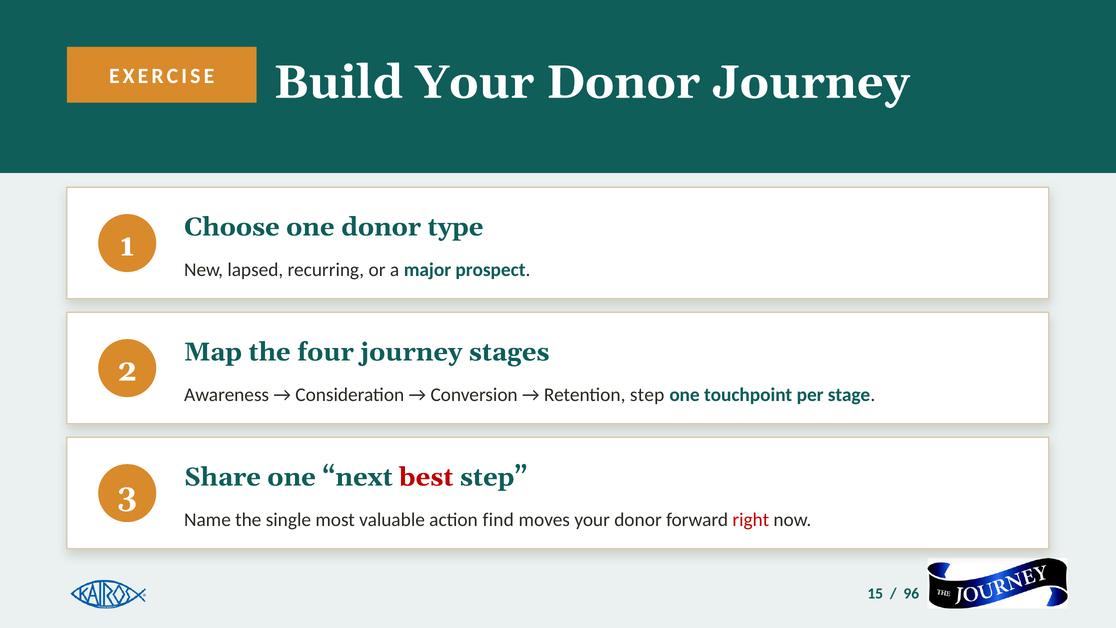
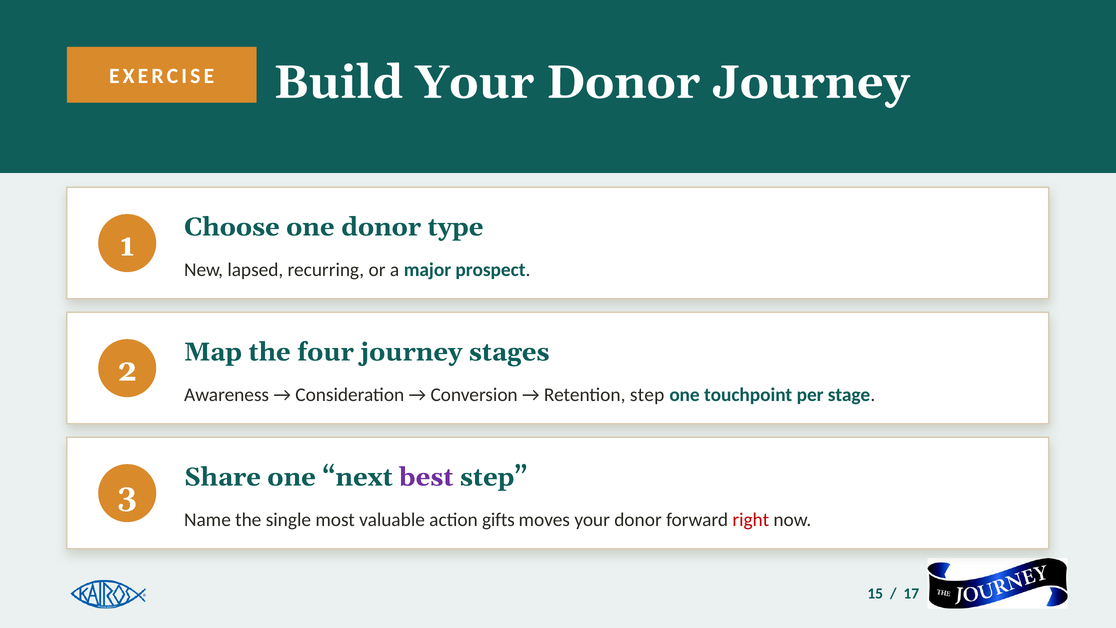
best colour: red -> purple (426, 477)
find: find -> gifts (498, 520)
96: 96 -> 17 (911, 593)
